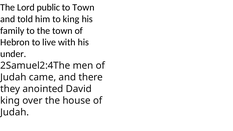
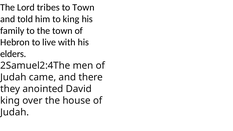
public: public -> tribes (48, 7)
under: under -> elders (13, 54)
